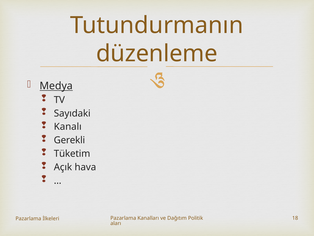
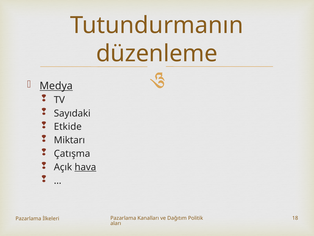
Kanalı: Kanalı -> Etkide (68, 127)
Gerekli: Gerekli -> Miktarı (69, 140)
Tüketim: Tüketim -> Çatışma (72, 153)
hava underline: none -> present (85, 167)
